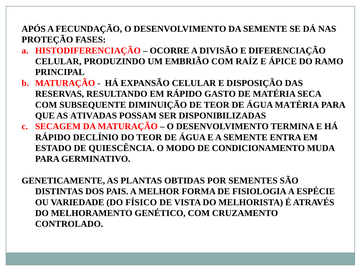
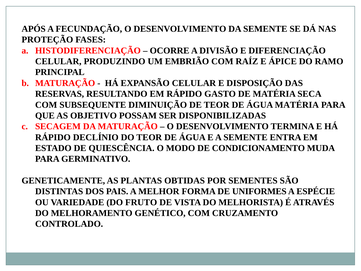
ATIVADAS: ATIVADAS -> OBJETIVO (94, 116)
FISIOLOGIA: FISIOLOGIA -> UNIFORMES (259, 191)
FÍSICO: FÍSICO -> FRUTO (141, 202)
